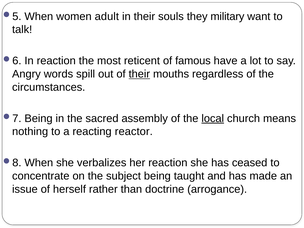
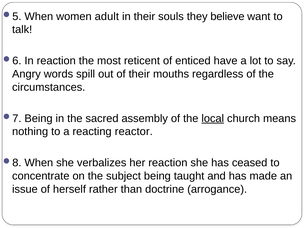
military: military -> believe (227, 16)
famous: famous -> enticed (193, 61)
their underline: present -> none (139, 74)
